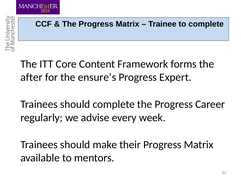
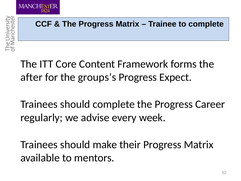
ensure’s: ensure’s -> groups’s (97, 77)
Expert: Expert -> Expect (176, 77)
